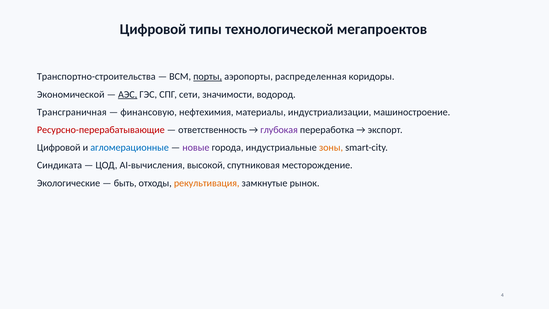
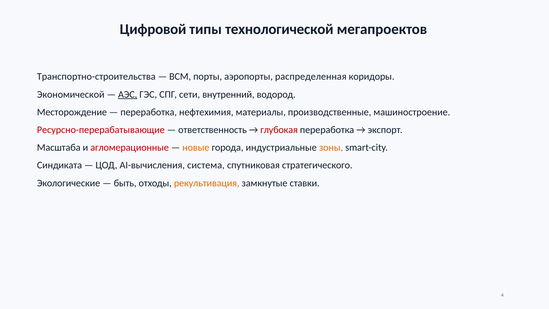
порты underline: present -> none (208, 77)
значимости: значимости -> внутренний (228, 94)
Трансграничная: Трансграничная -> Месторождение (72, 112)
финансовую: финансовую -> переработка (149, 112)
индустриализации: индустриализации -> производственные (330, 112)
глубокая colour: purple -> red (279, 130)
Цифровой: Цифровой -> Масштаба (59, 148)
агломерационные colour: blue -> red (130, 148)
новые colour: purple -> orange (196, 148)
высокой: высокой -> система (206, 165)
месторождение: месторождение -> стратегического (317, 165)
рынок: рынок -> ставки (305, 183)
